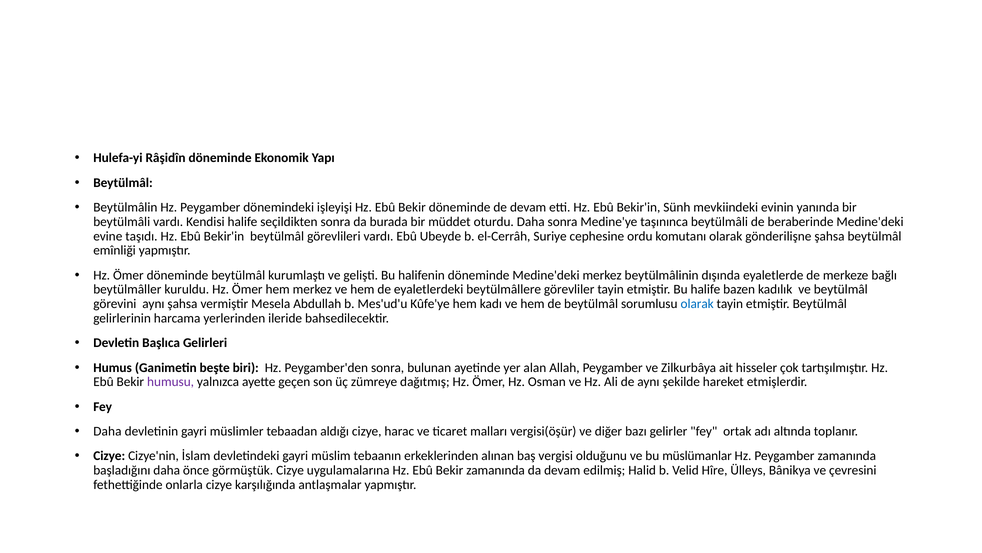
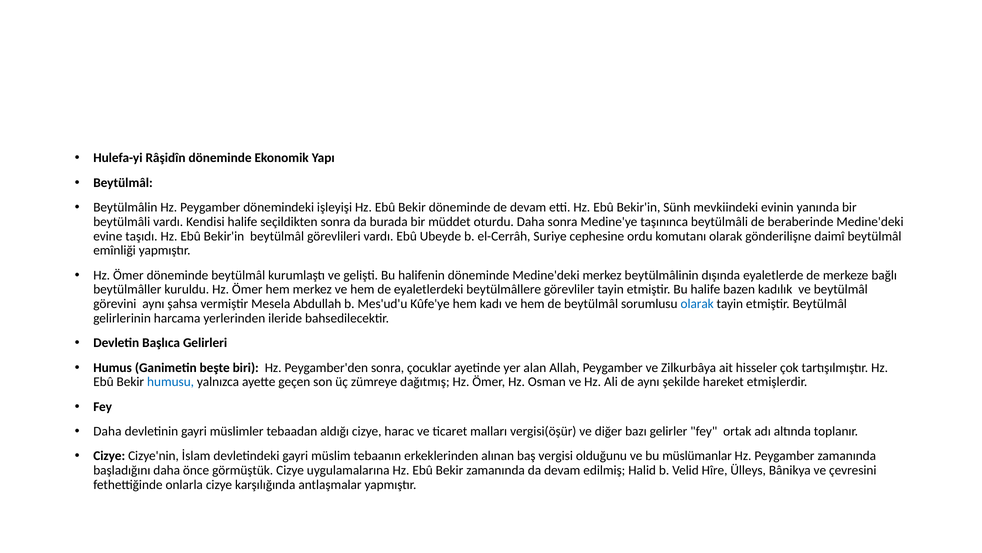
gönderilişne şahsa: şahsa -> daimî (829, 236)
bulunan: bulunan -> çocuklar (429, 367)
humusu colour: purple -> blue (171, 382)
